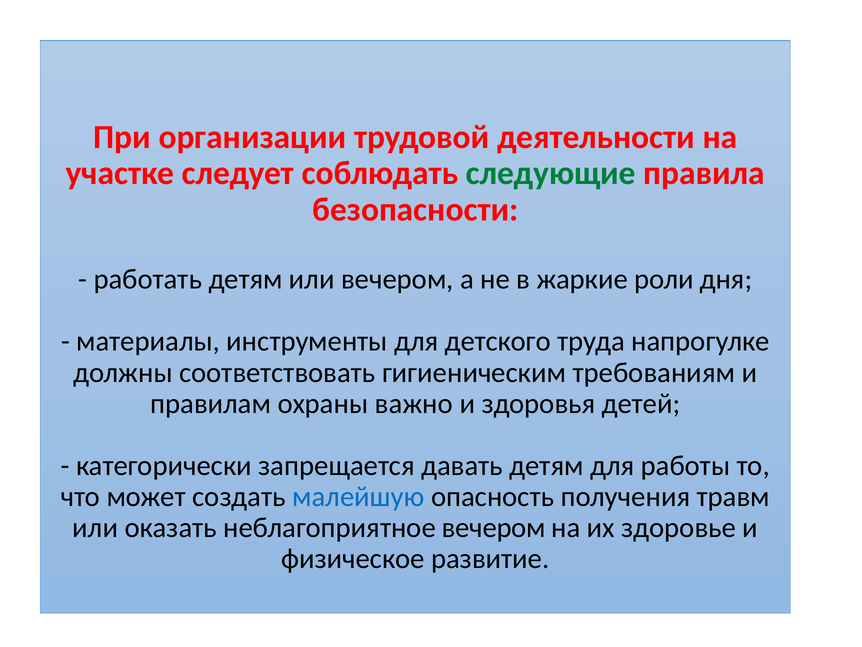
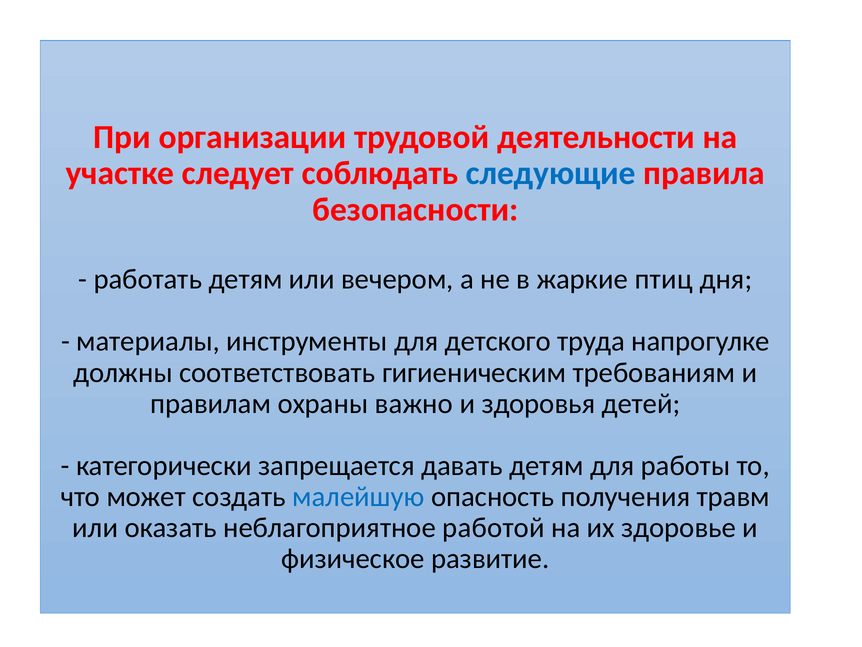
следующие colour: green -> blue (551, 173)
роли: роли -> птиц (664, 279)
неблагоприятное вечером: вечером -> работой (494, 527)
